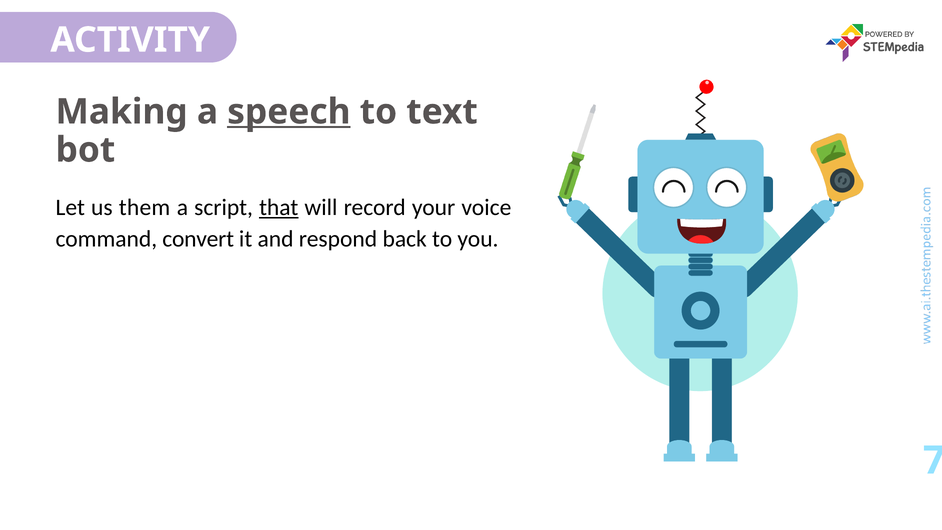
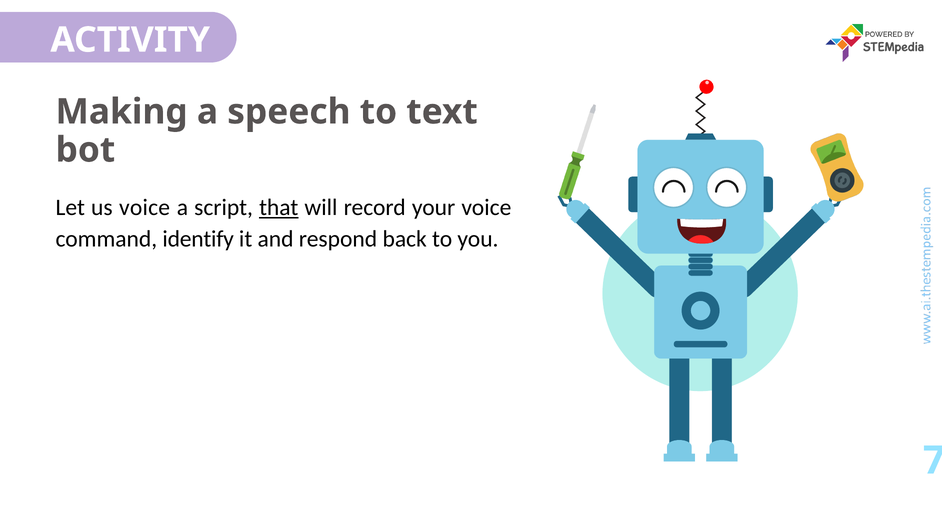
speech underline: present -> none (289, 112)
us them: them -> voice (145, 208)
convert: convert -> identify (198, 239)
